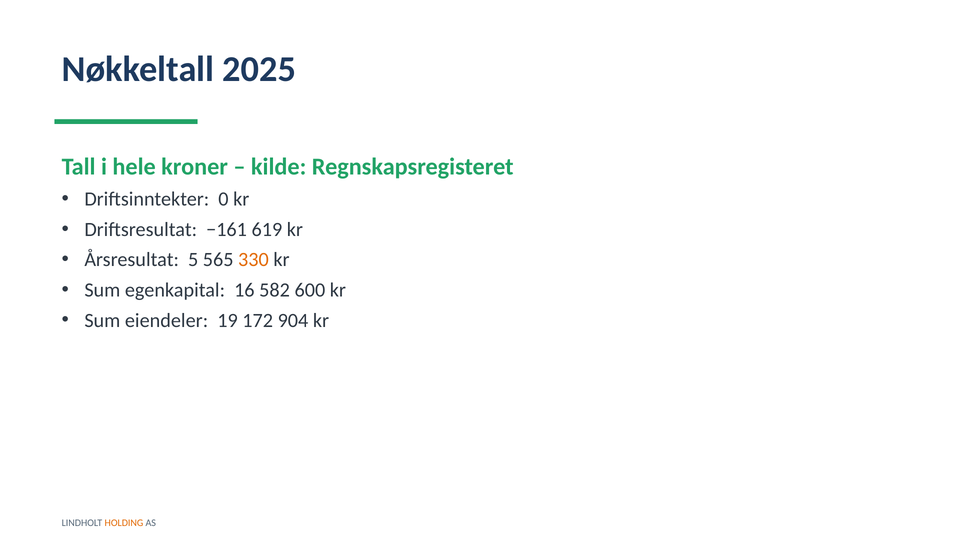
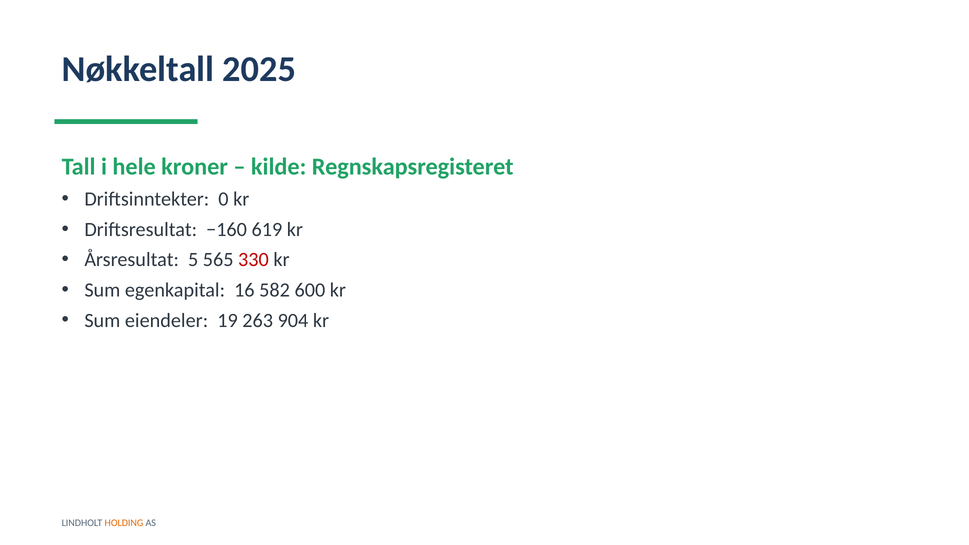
−161: −161 -> −160 (227, 230)
330 colour: orange -> red (253, 260)
172: 172 -> 263 (258, 320)
